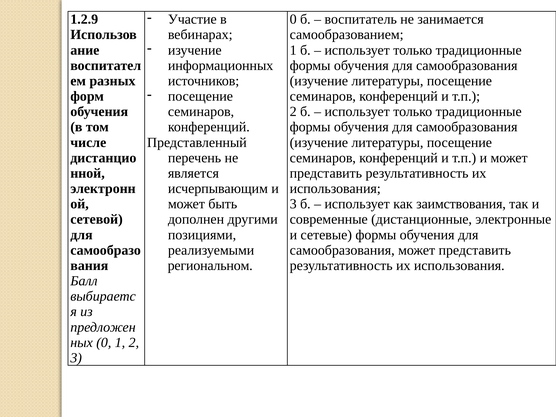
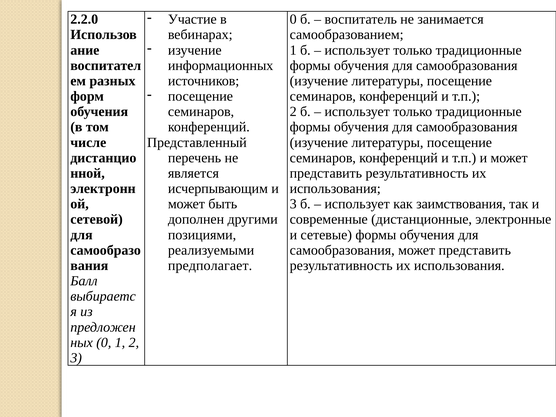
1.2.9: 1.2.9 -> 2.2.0 (84, 19)
региональном: региональном -> предполагает (210, 266)
